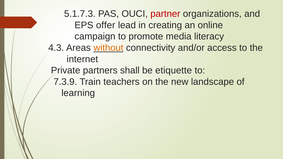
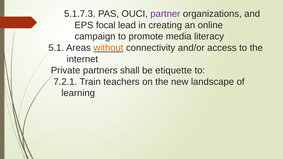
partner colour: red -> purple (165, 14)
offer: offer -> focal (106, 25)
4.3: 4.3 -> 5.1 (56, 48)
7.3.9: 7.3.9 -> 7.2.1 (65, 82)
